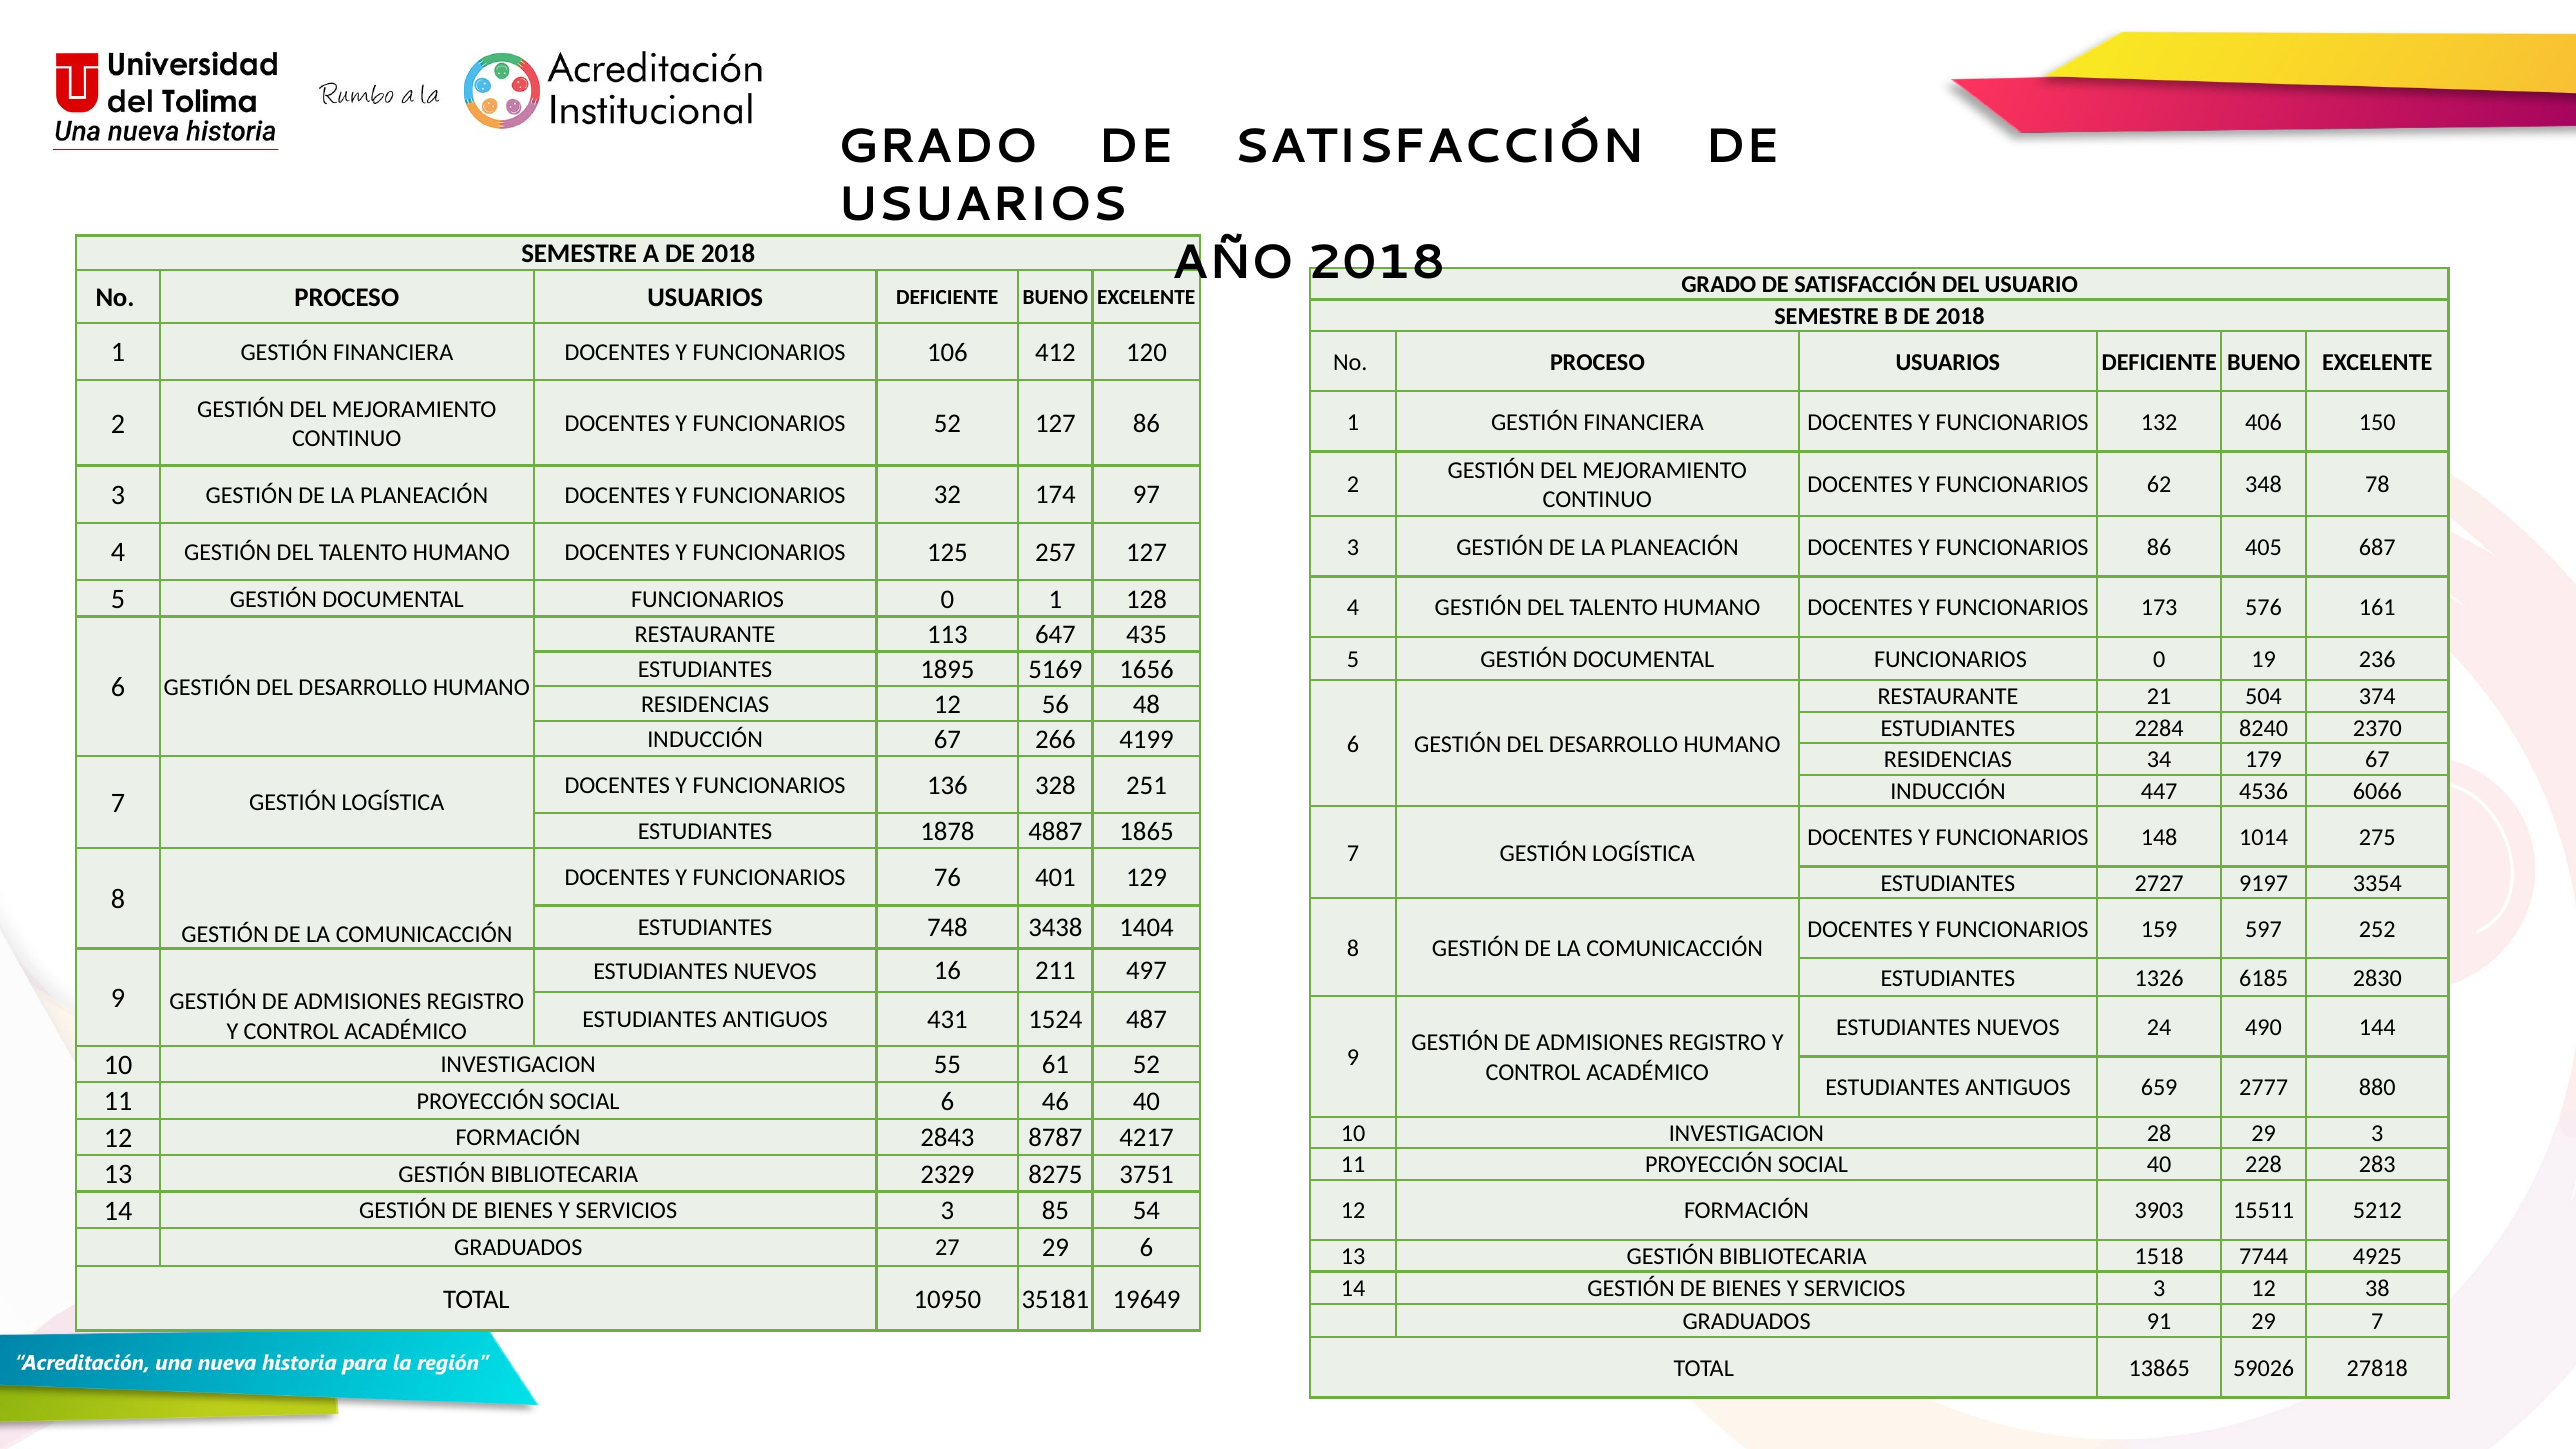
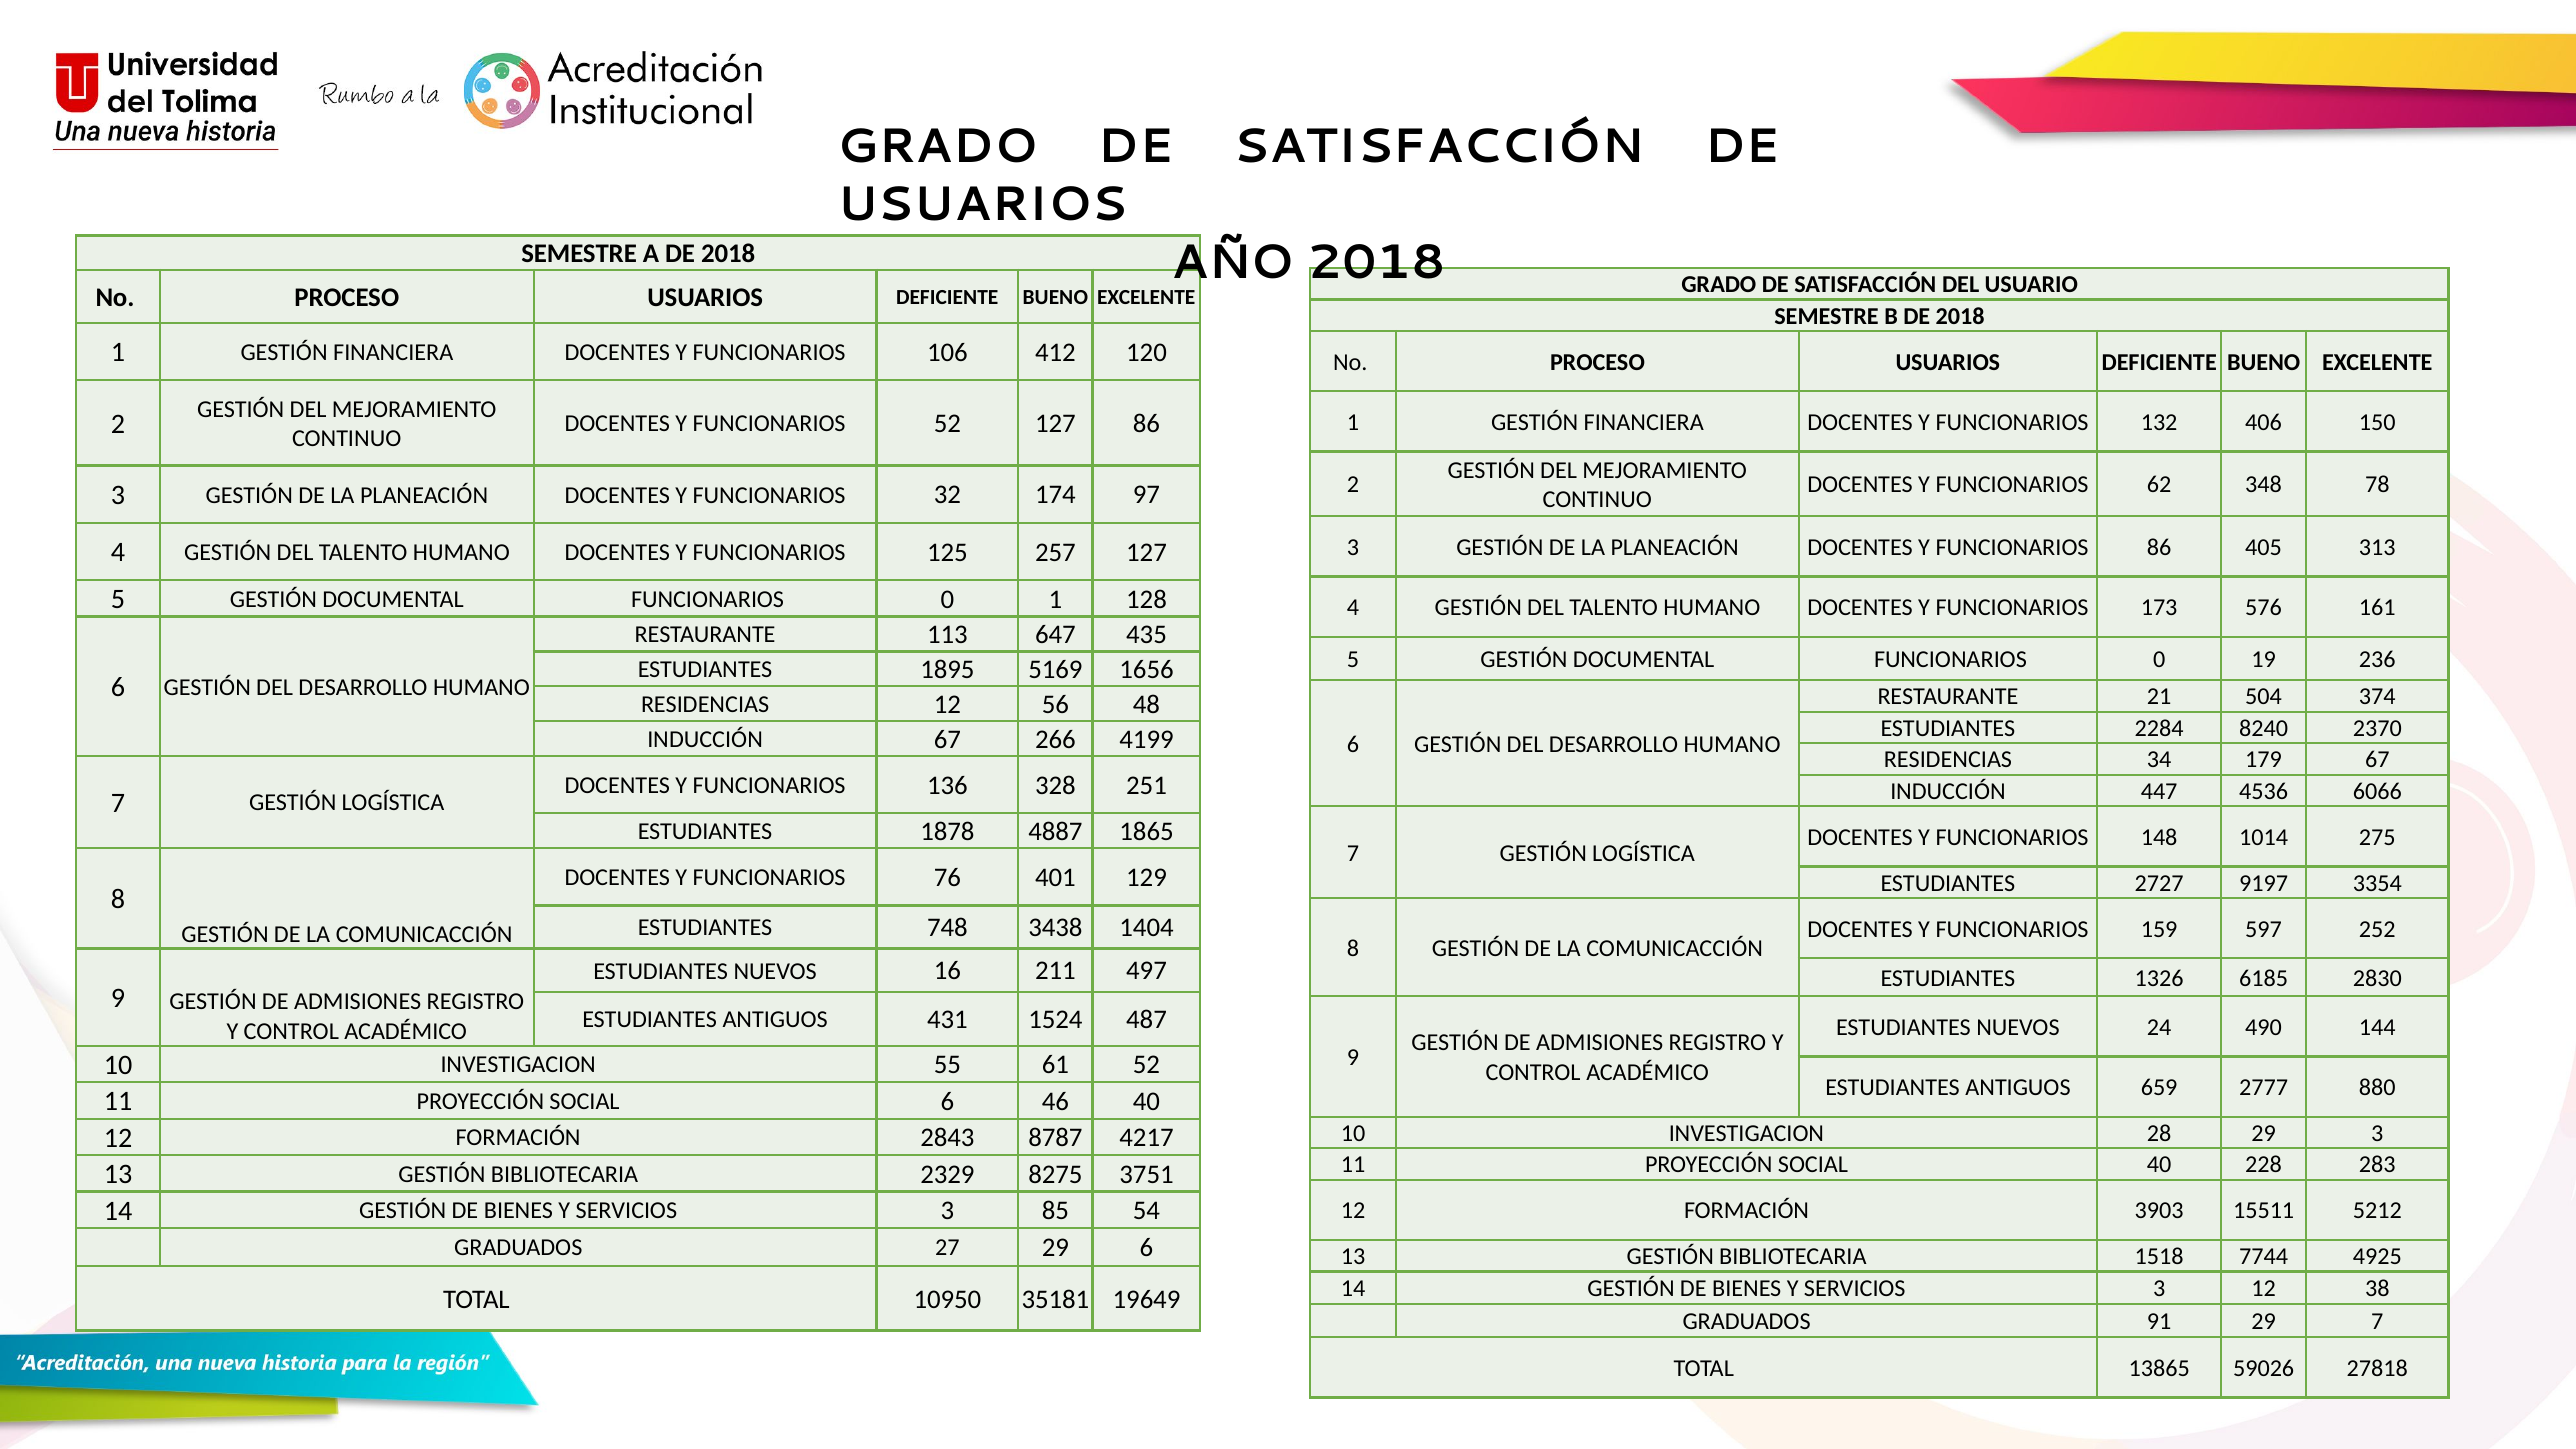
687: 687 -> 313 (2377, 547)
